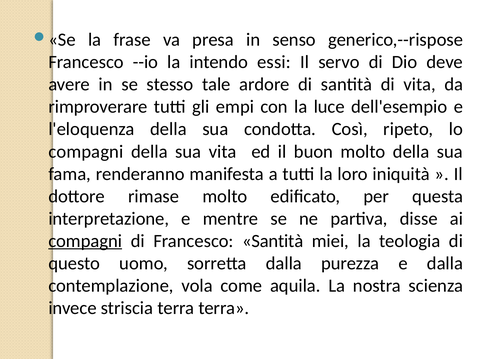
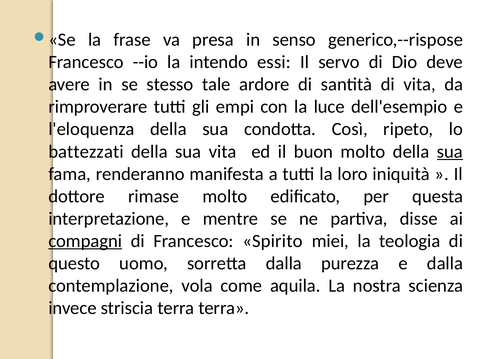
compagni: compagni -> battezzati (86, 152)
sua underline: none -> present (450, 152)
Francesco Santità: Santità -> Spirito (273, 241)
